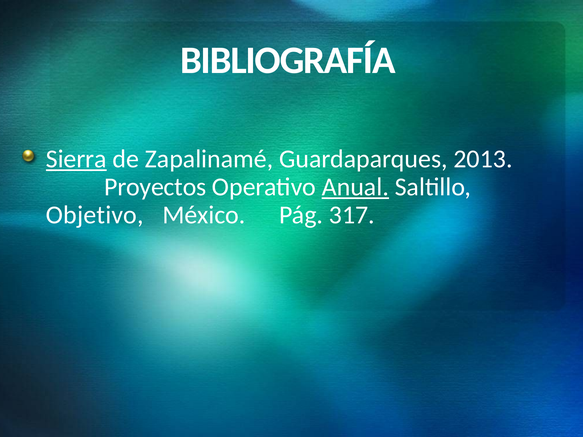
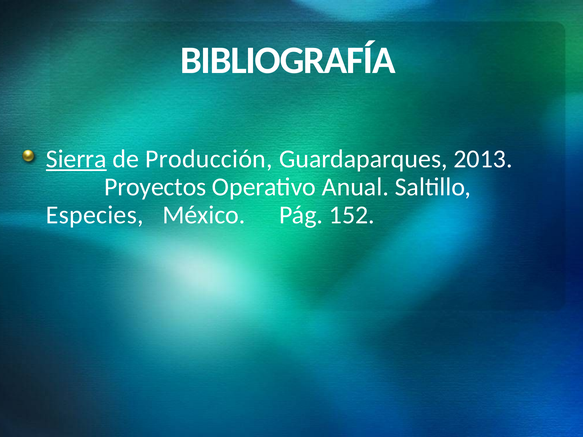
Zapalinamé: Zapalinamé -> Producción (209, 159)
Anual underline: present -> none (355, 187)
Objetivo: Objetivo -> Especies (95, 215)
317: 317 -> 152 (352, 215)
